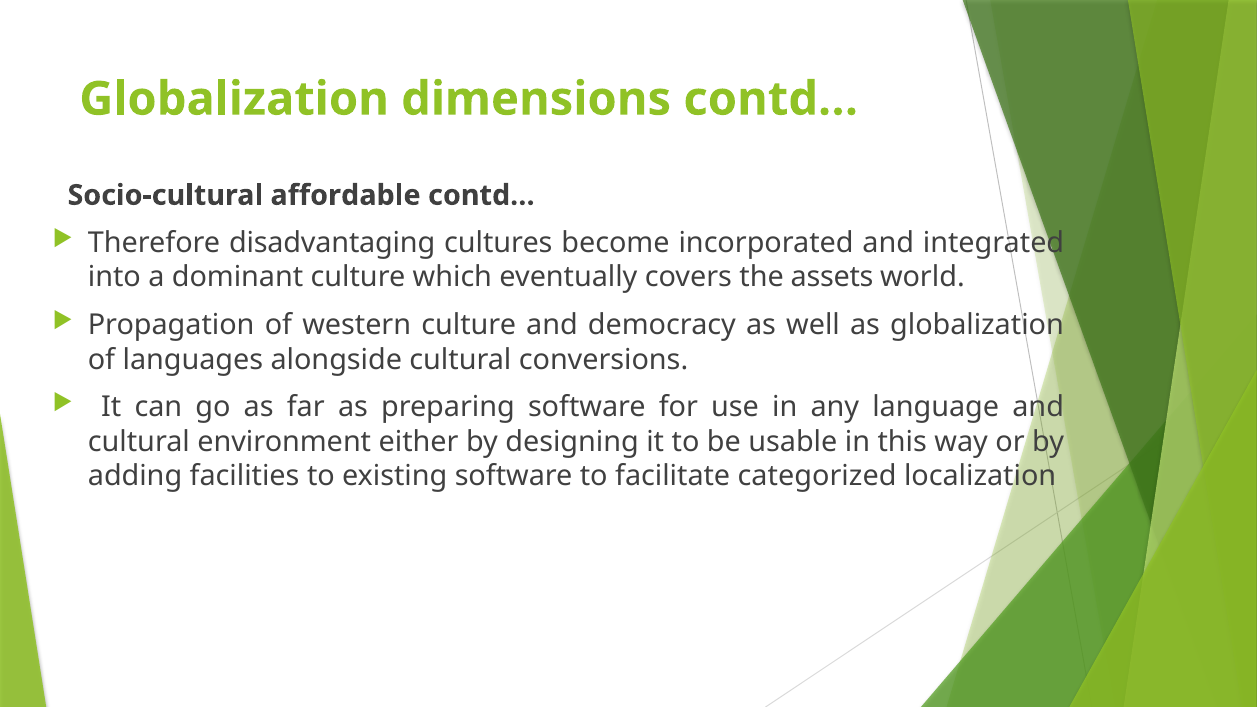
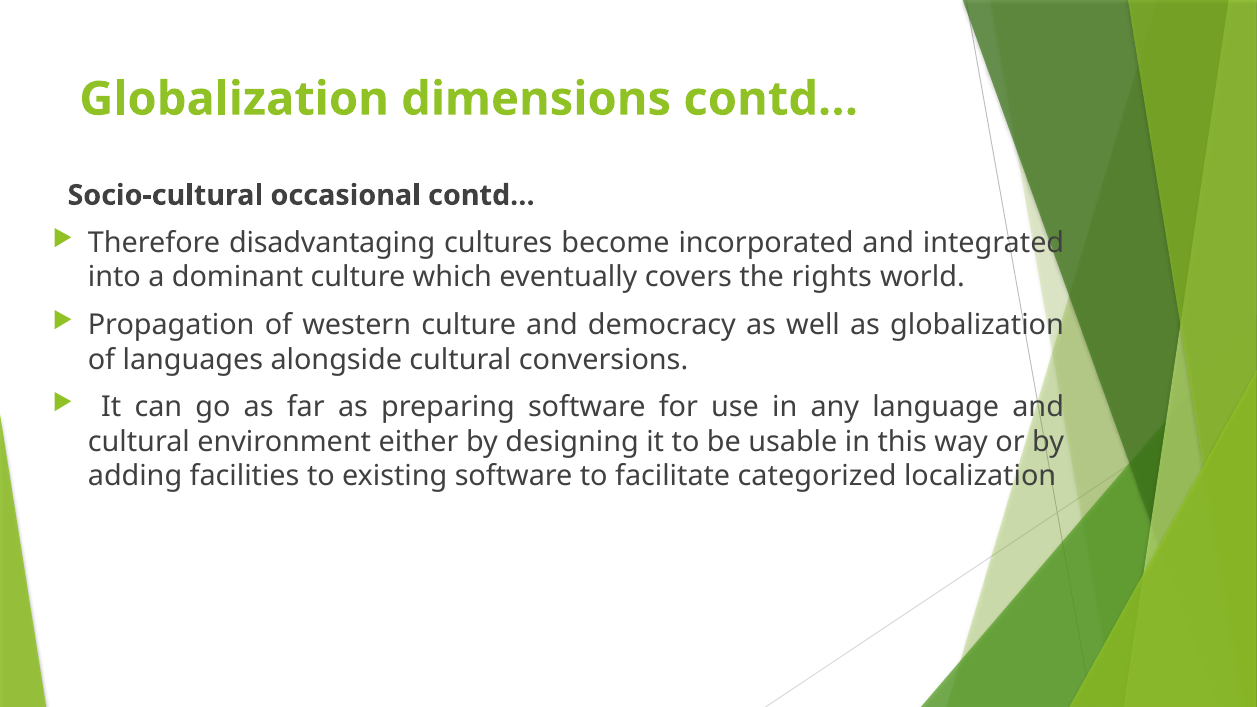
affordable: affordable -> occasional (346, 195)
assets: assets -> rights (832, 278)
